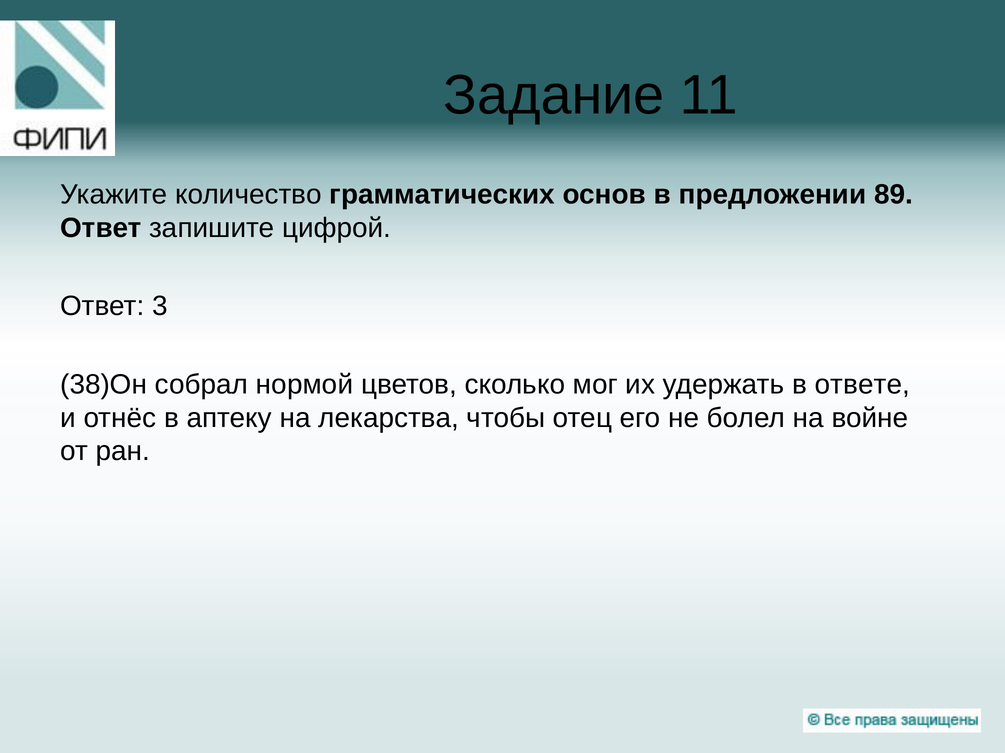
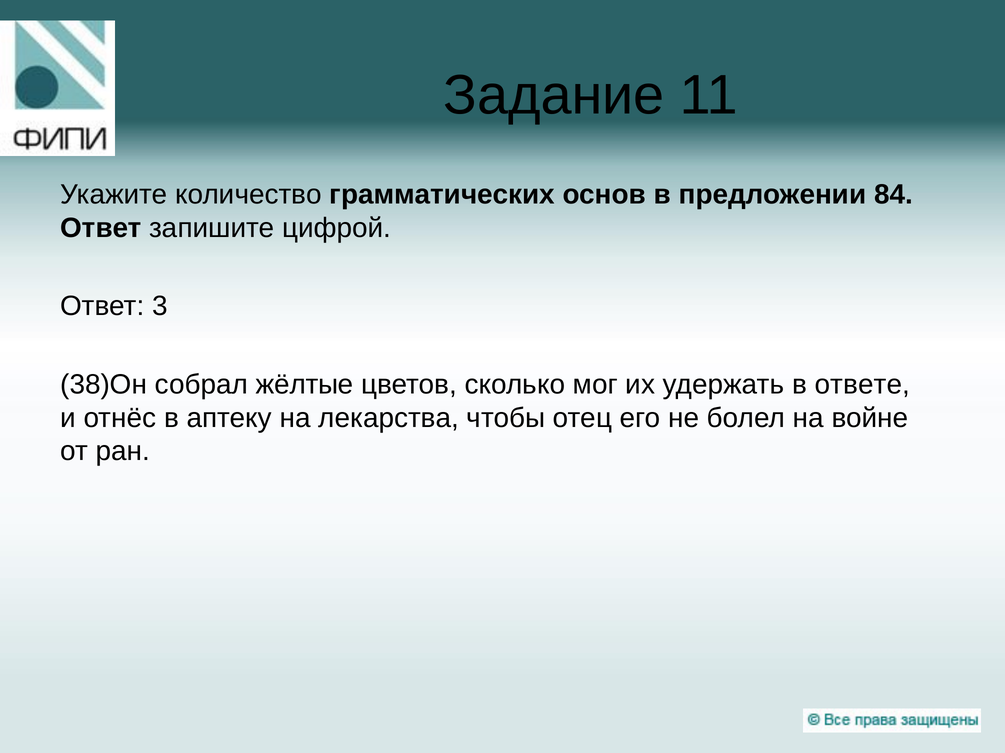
89: 89 -> 84 (893, 195)
нормой: нормой -> жёлтые (305, 385)
